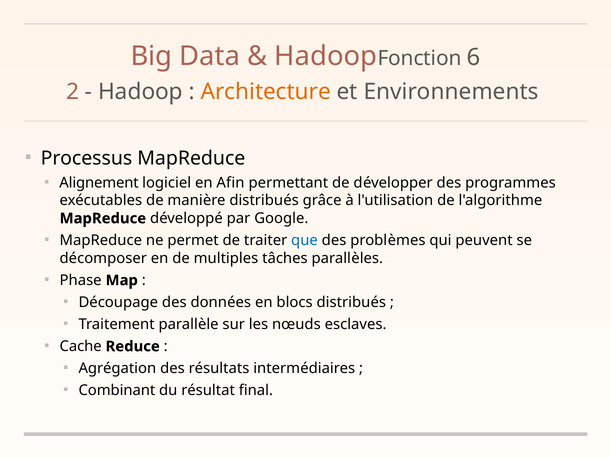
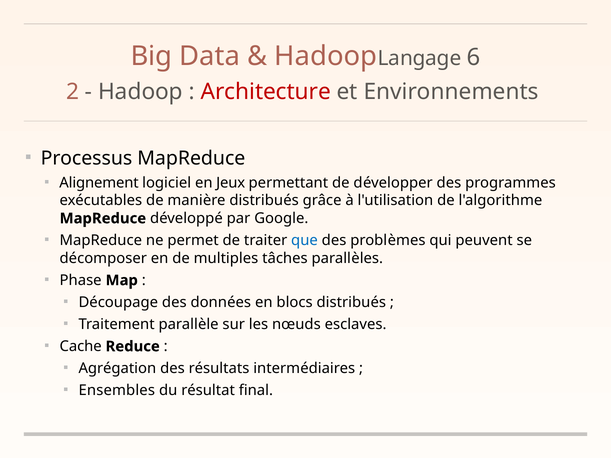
Fonction: Fonction -> Langage (420, 58)
Architecture colour: orange -> red (266, 92)
Afin: Afin -> Jeux (231, 183)
Combinant: Combinant -> Ensembles (117, 391)
